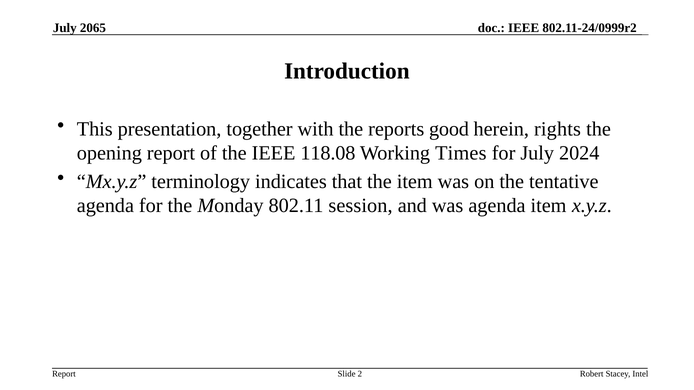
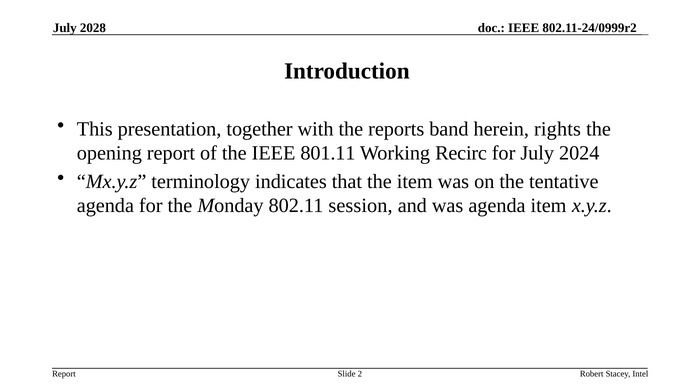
2065: 2065 -> 2028 (93, 28)
good: good -> band (449, 129)
118.08: 118.08 -> 801.11 (328, 153)
Times: Times -> Recirc (461, 153)
